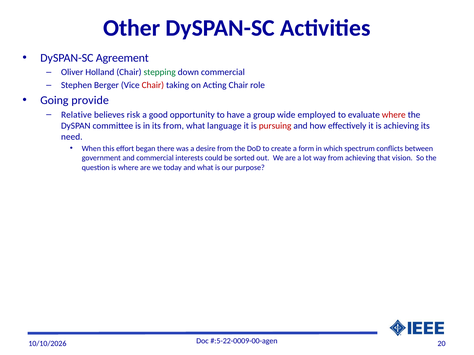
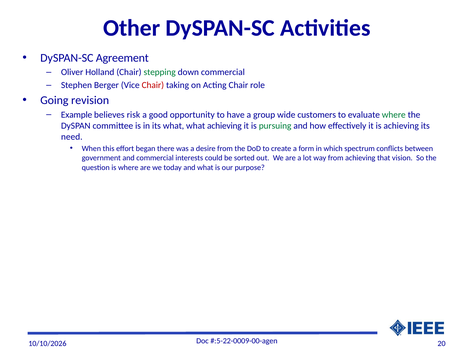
provide: provide -> revision (90, 100)
Relative: Relative -> Example (77, 115)
employed: employed -> customers (317, 115)
where colour: red -> green (394, 115)
its from: from -> what (174, 126)
what language: language -> achieving (224, 126)
pursuing colour: red -> green (275, 126)
